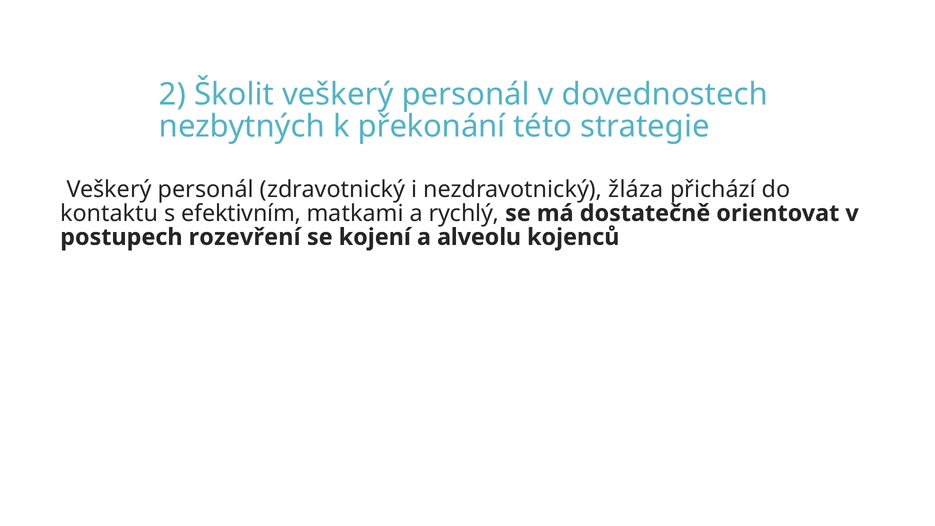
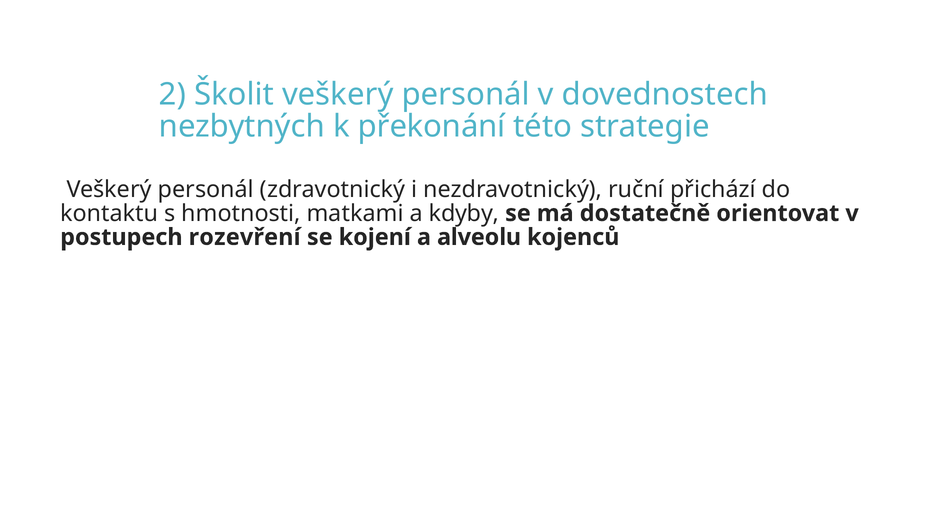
žláza: žláza -> ruční (636, 189)
efektivním: efektivním -> hmotnosti (241, 213)
rychlý: rychlý -> kdyby (464, 213)
